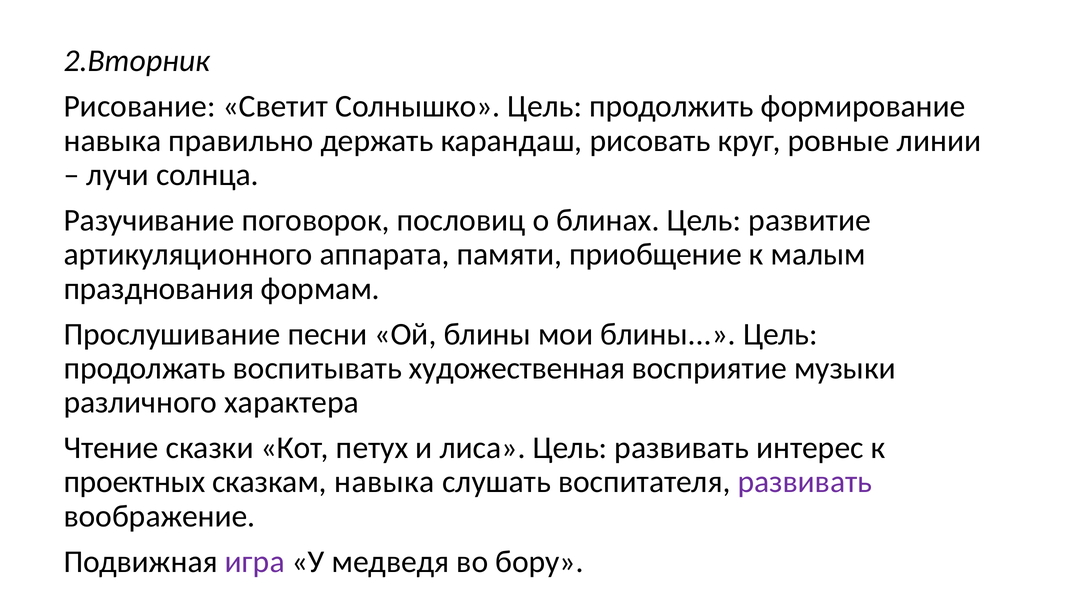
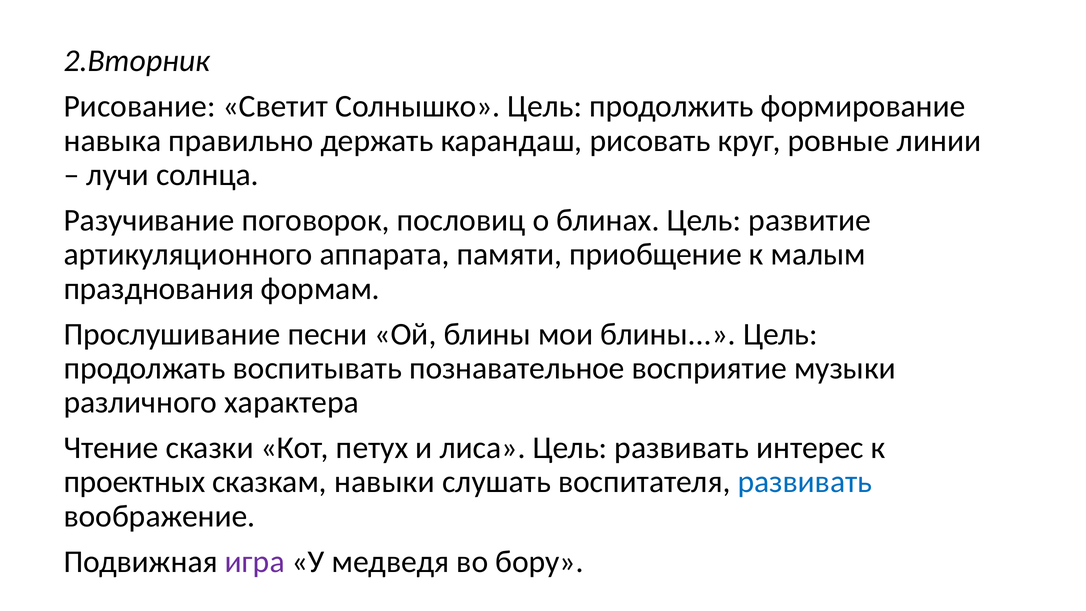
художественная: художественная -> познавательное (517, 368)
сказкам навыка: навыка -> навыки (384, 482)
развивать colour: purple -> blue (805, 482)
